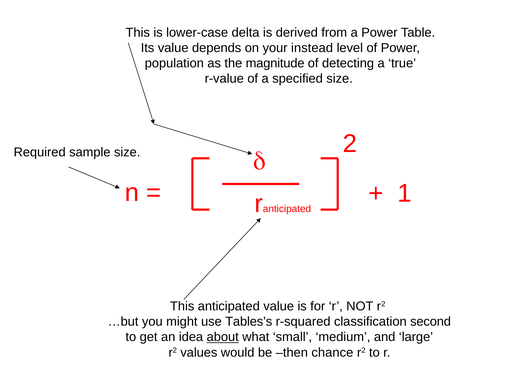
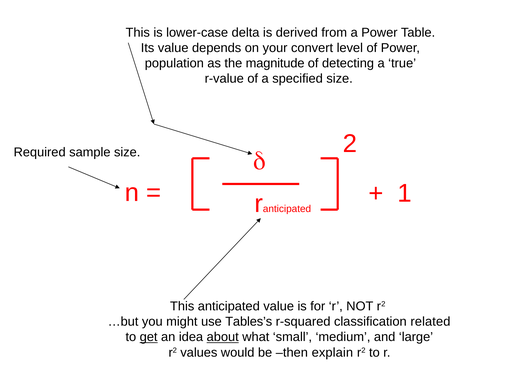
instead: instead -> convert (312, 48)
second: second -> related (430, 321)
get underline: none -> present (149, 337)
chance: chance -> explain (332, 352)
